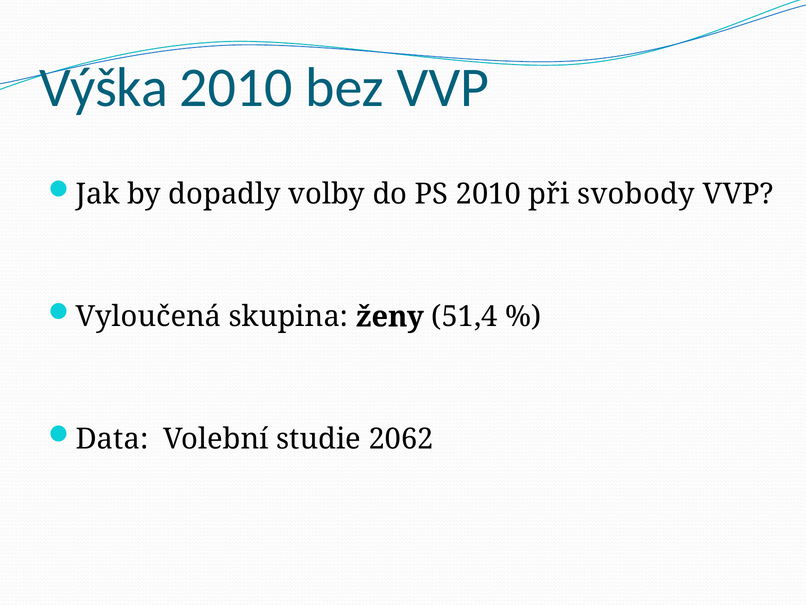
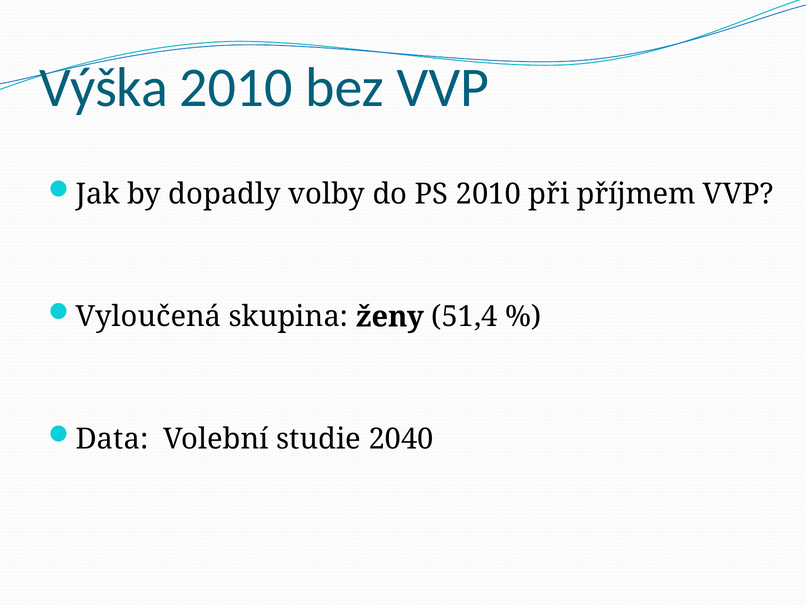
svobody: svobody -> příjmem (636, 194)
2062: 2062 -> 2040 (401, 439)
